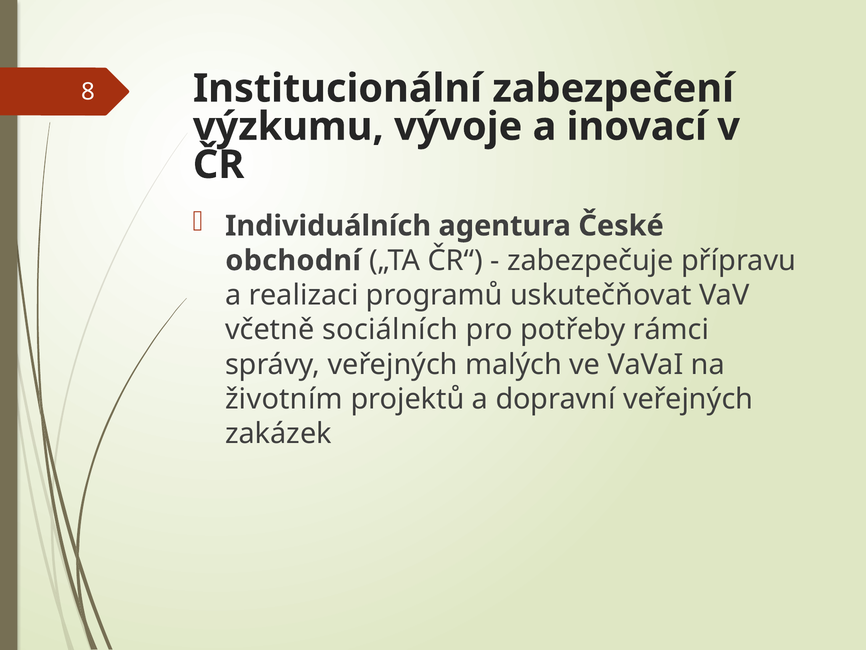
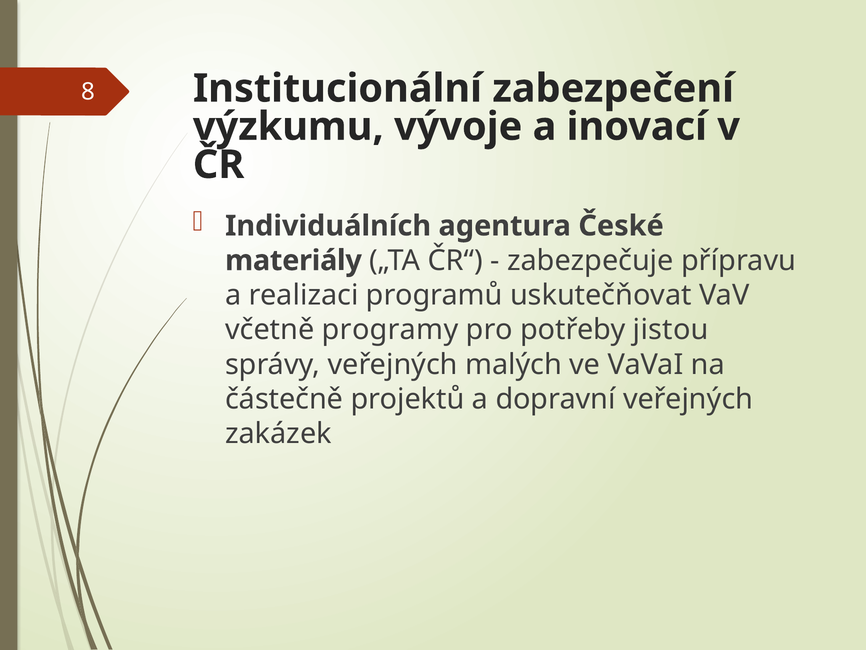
obchodní: obchodní -> materiály (293, 260)
sociálních: sociálních -> programy (390, 330)
rámci: rámci -> jistou (671, 330)
životním: životním -> částečně (284, 399)
